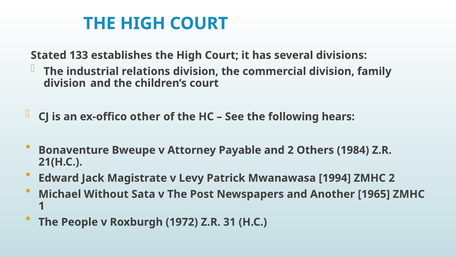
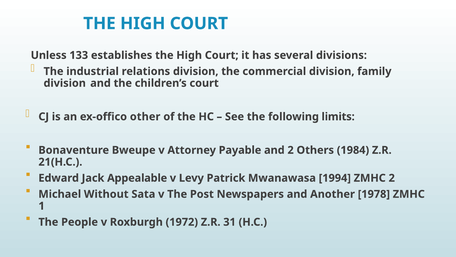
Stated: Stated -> Unless (49, 55)
hears: hears -> limits (338, 116)
Magistrate: Magistrate -> Appealable (137, 178)
1965: 1965 -> 1978 (374, 194)
